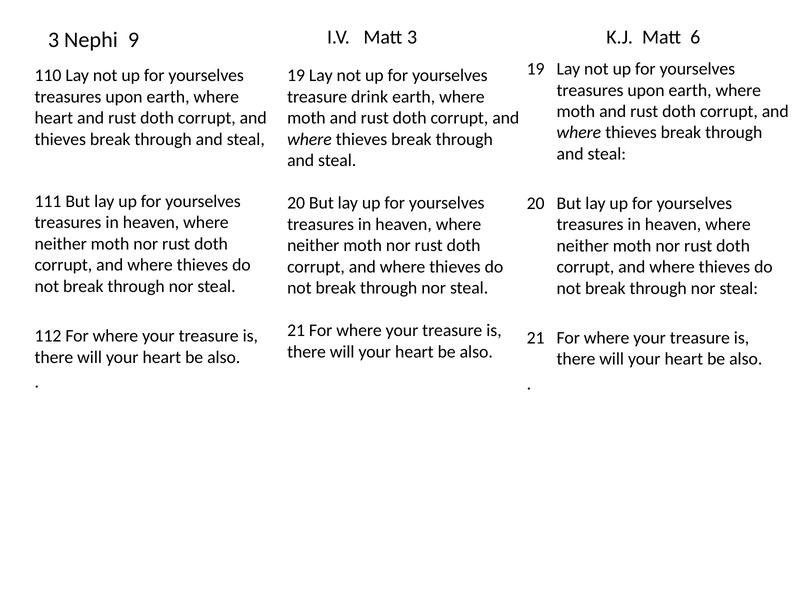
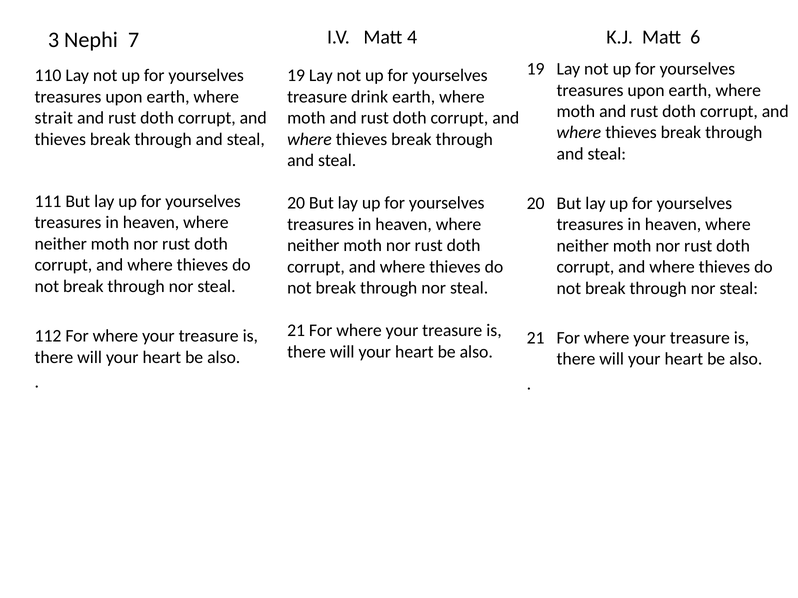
Matt 3: 3 -> 4 (412, 37)
9: 9 -> 7 (134, 40)
heart: heart -> strait (54, 118)
